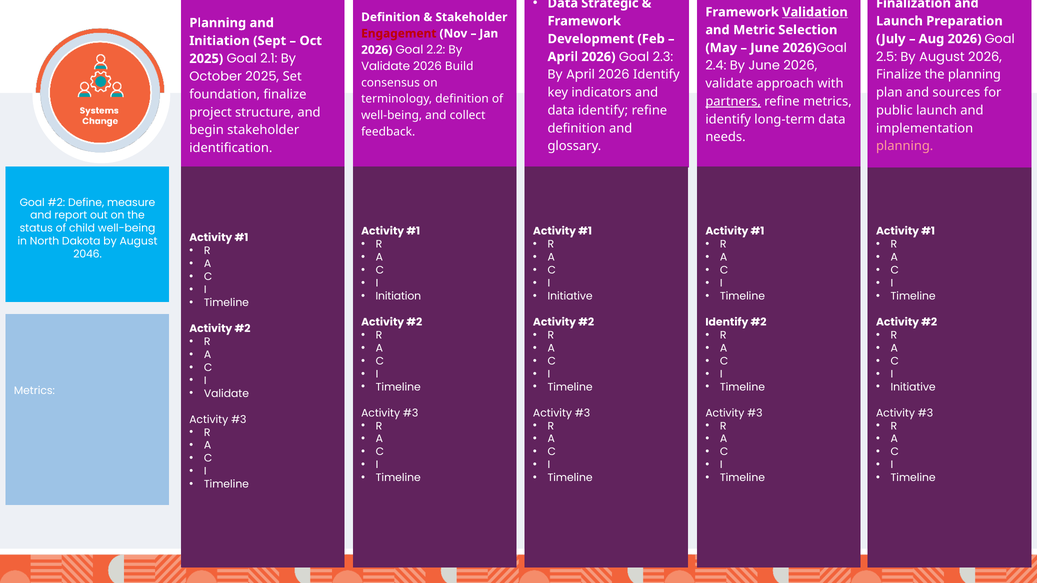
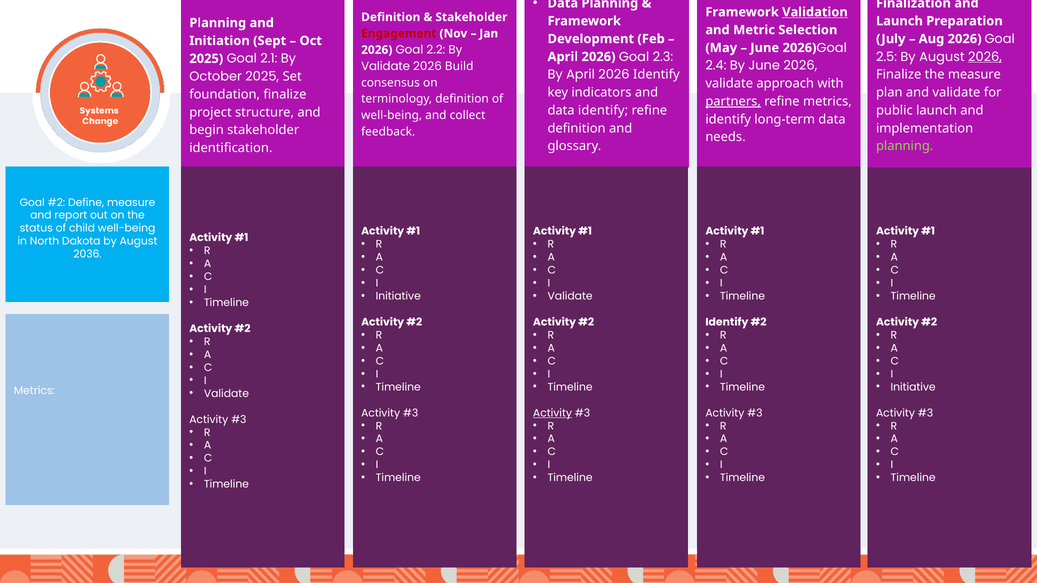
Data Strategic: Strategic -> Planning (610, 3)
2026 underline: none -> present (985, 57)
the planning: planning -> measure (974, 75)
and sources: sources -> validate (956, 93)
planning colour: pink -> light green (905, 146)
2046: 2046 -> 2036 (87, 254)
Initiation: Initiation -> Initiative (398, 296)
Initiative: Initiative -> Validate (570, 296)
Activity underline: none -> present (552, 413)
